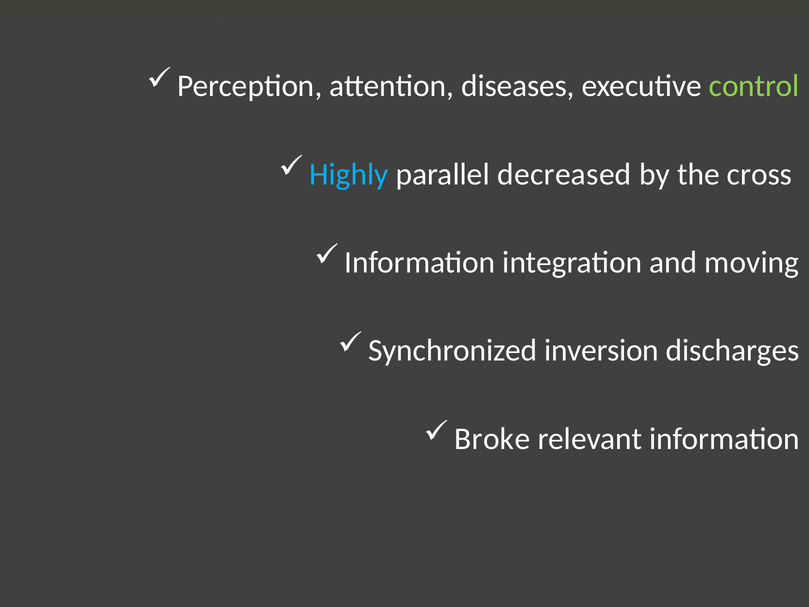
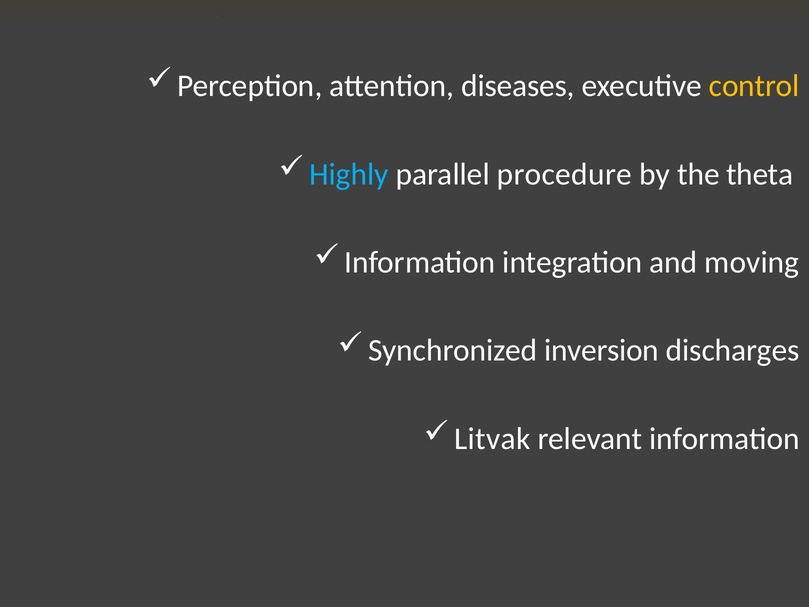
control colour: light green -> yellow (754, 86)
decreased: decreased -> procedure (564, 174)
cross: cross -> theta (760, 174)
Broke: Broke -> Litvak (492, 439)
